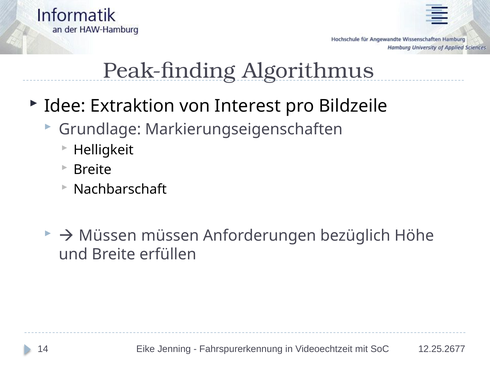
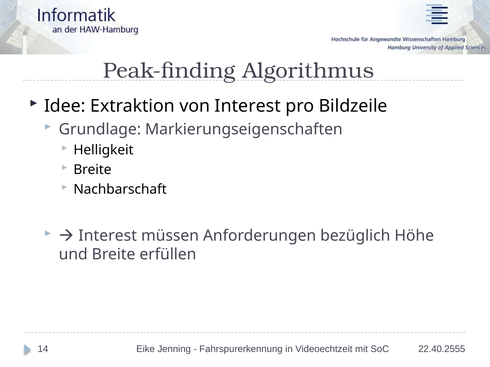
Müssen: Müssen -> Interest (108, 236)
12.25.2677: 12.25.2677 -> 22.40.2555 (442, 349)
